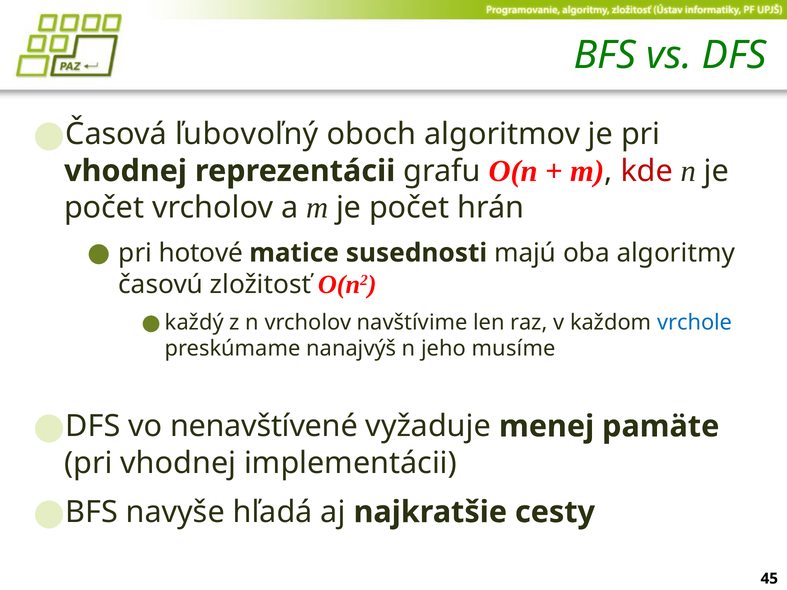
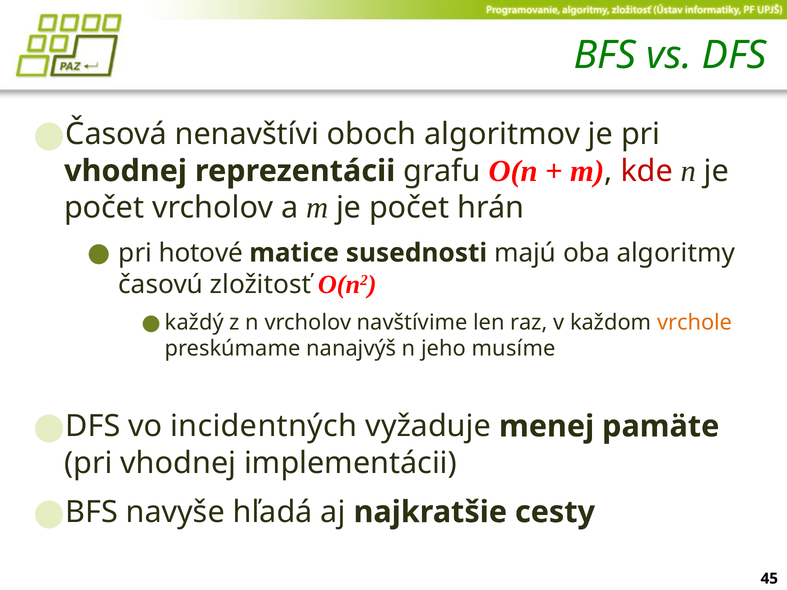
ľubovoľný: ľubovoľný -> nenavštívi (247, 134)
vrchole colour: blue -> orange (695, 323)
nenavštívené: nenavštívené -> incidentných (264, 426)
